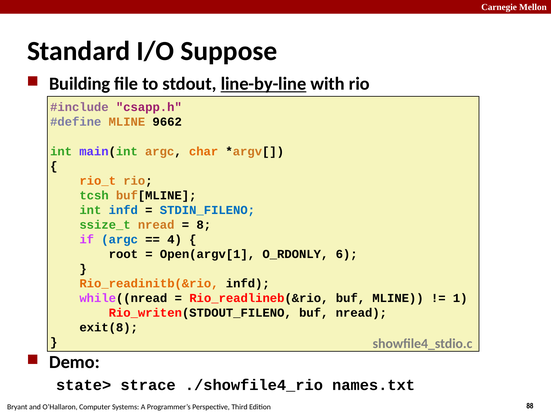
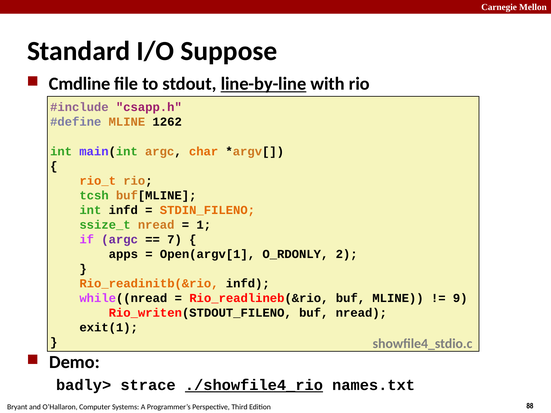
Building: Building -> Cmdline (80, 84)
9662: 9662 -> 1262 (167, 122)
infd colour: blue -> black (123, 210)
STDIN_FILENO colour: blue -> orange (207, 210)
8: 8 -> 1 (204, 225)
argc colour: blue -> purple (120, 240)
4: 4 -> 7 (175, 240)
root: root -> apps (123, 254)
6: 6 -> 2 (347, 254)
1: 1 -> 9 (460, 298)
exit(8: exit(8 -> exit(1 (109, 328)
state>: state> -> badly> (84, 385)
./showfile4_rio underline: none -> present (254, 385)
